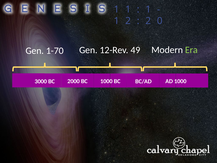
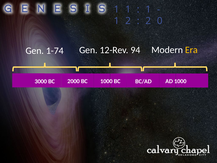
1-70: 1-70 -> 1-74 (55, 51)
49: 49 -> 94 (135, 50)
Era colour: light green -> yellow (191, 50)
